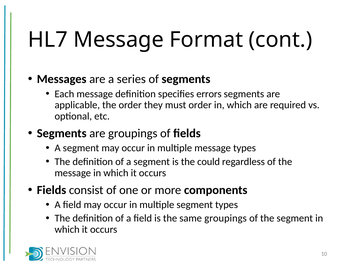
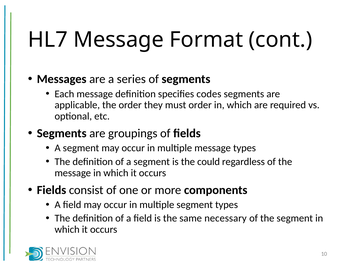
errors: errors -> codes (209, 94)
same groupings: groupings -> necessary (226, 219)
